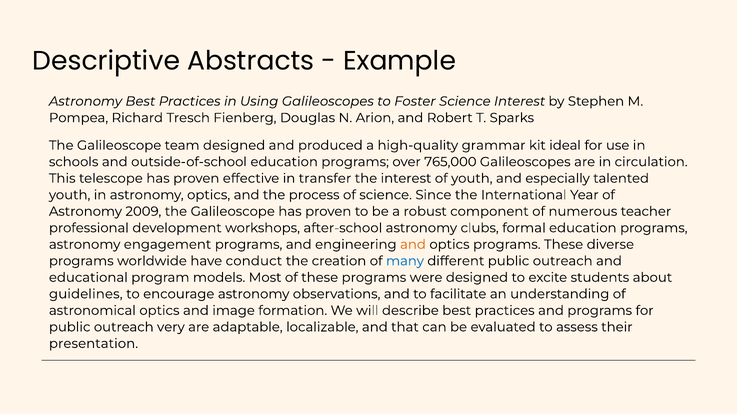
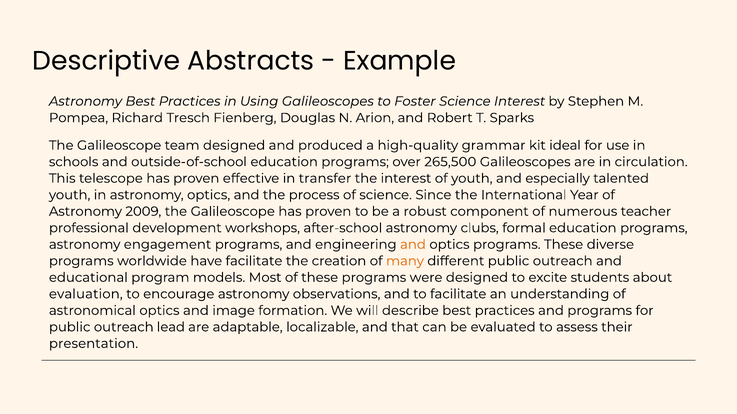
765,000: 765,000 -> 265,500 (450, 162)
have conduct: conduct -> facilitate (254, 261)
many colour: blue -> orange (405, 261)
guidelines: guidelines -> evaluation (86, 294)
very: very -> lead (171, 327)
